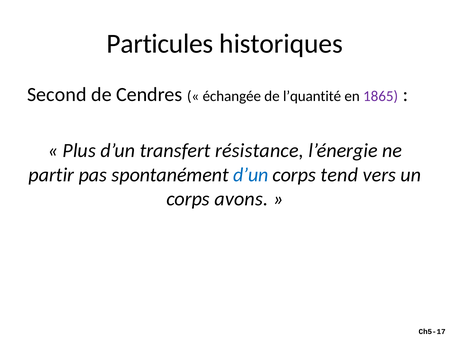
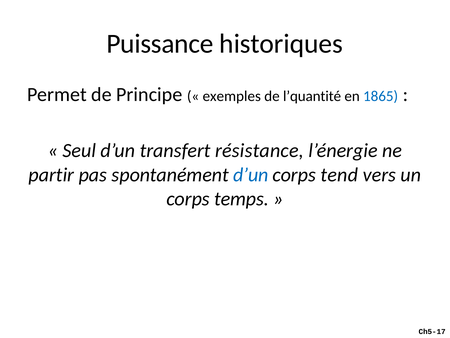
Particules: Particules -> Puissance (160, 44)
Second: Second -> Permet (57, 94)
Cendres: Cendres -> Principe (149, 94)
échangée: échangée -> exemples (232, 96)
1865 colour: purple -> blue (381, 96)
Plus: Plus -> Seul (79, 150)
avons: avons -> temps (241, 199)
